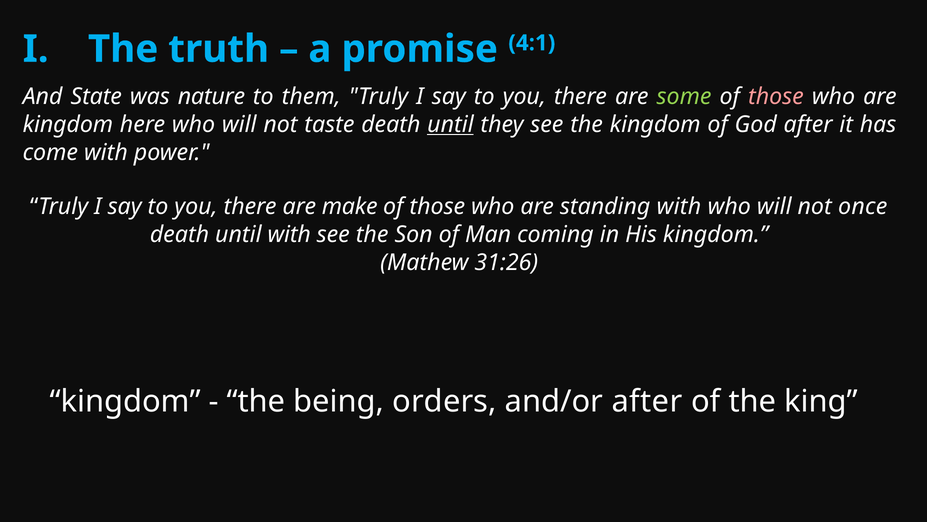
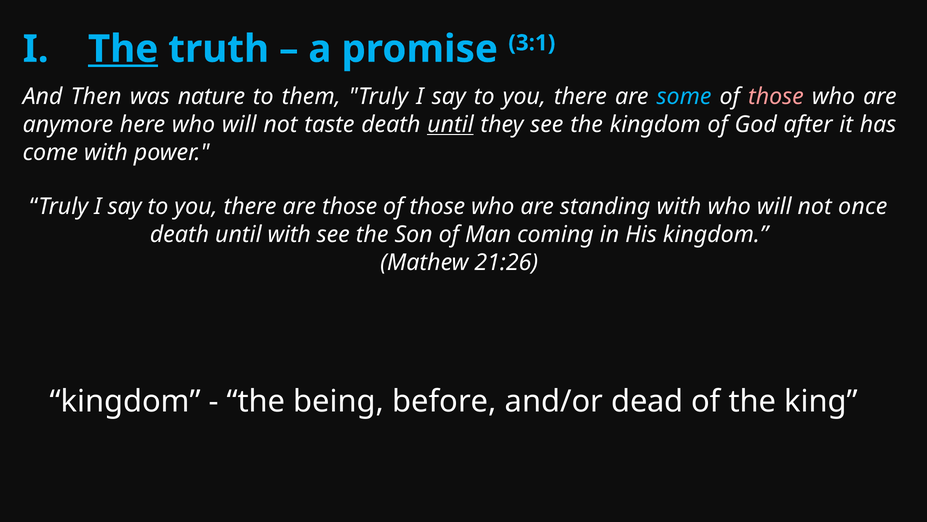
The underline: none -> present (123, 49)
4:1: 4:1 -> 3:1 (532, 43)
State: State -> Then (96, 97)
some colour: light green -> light blue (684, 97)
kingdom: kingdom -> anymore (68, 124)
are make: make -> those (350, 207)
31:26: 31:26 -> 21:26 (506, 262)
orders: orders -> before (444, 401)
and/or after: after -> dead (647, 401)
